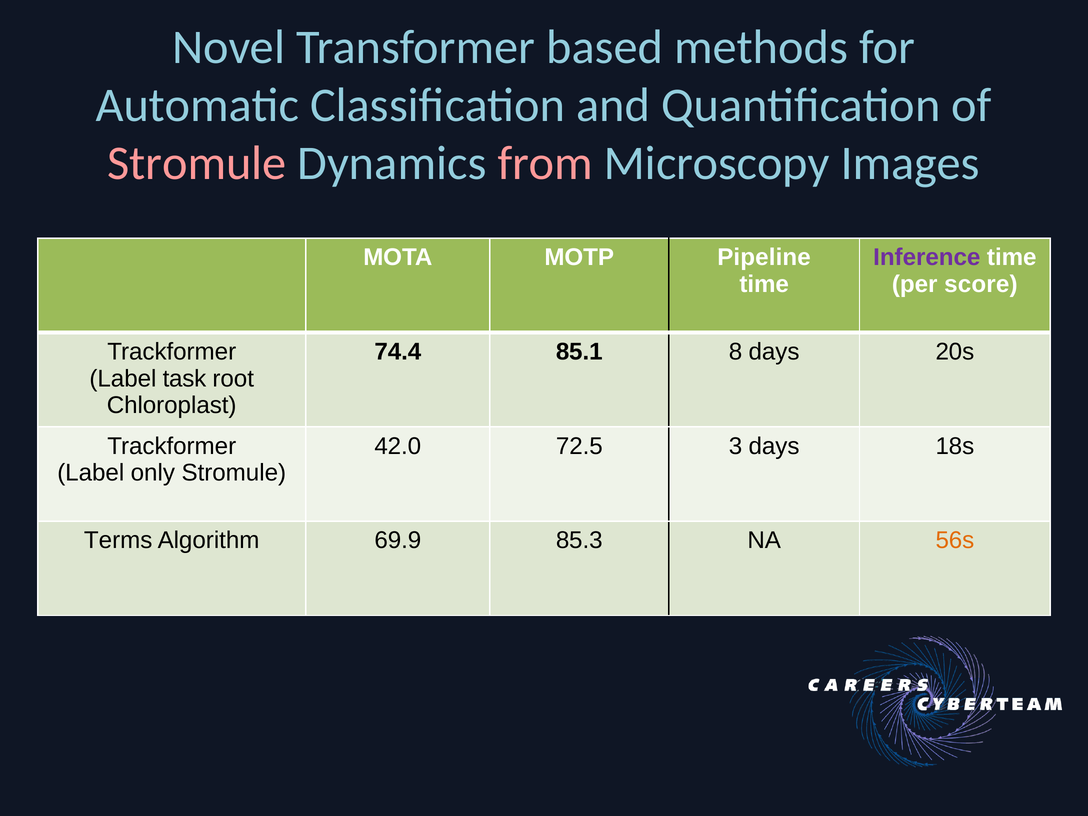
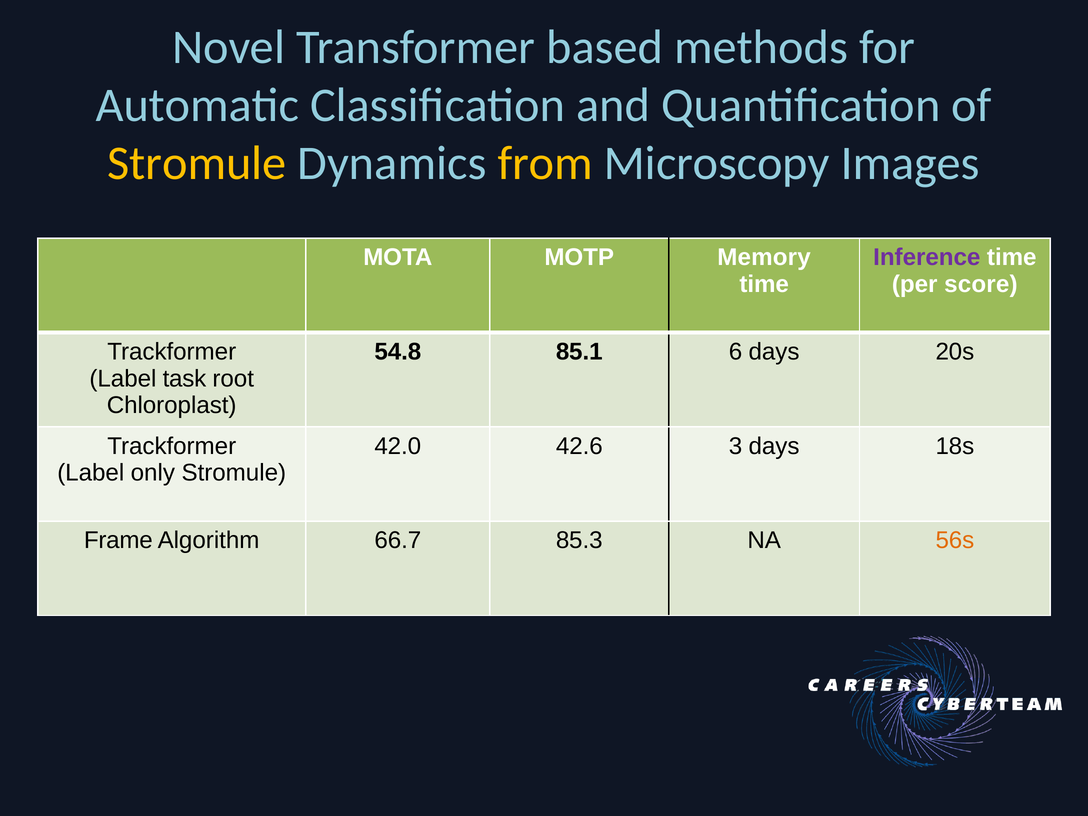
Stromule colour: pink -> yellow (197, 163)
from colour: pink -> yellow (545, 163)
Pipeline: Pipeline -> Memory (764, 257)
74.4: 74.4 -> 54.8 (398, 352)
8: 8 -> 6 (736, 352)
72.5: 72.5 -> 42.6 (579, 446)
Terms: Terms -> Frame (118, 540)
69.9: 69.9 -> 66.7 (398, 540)
